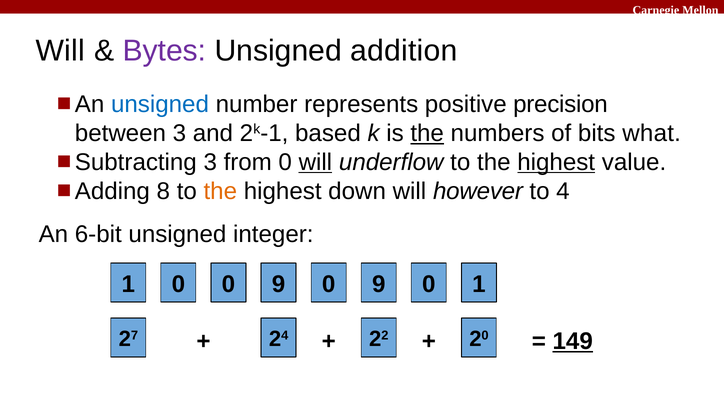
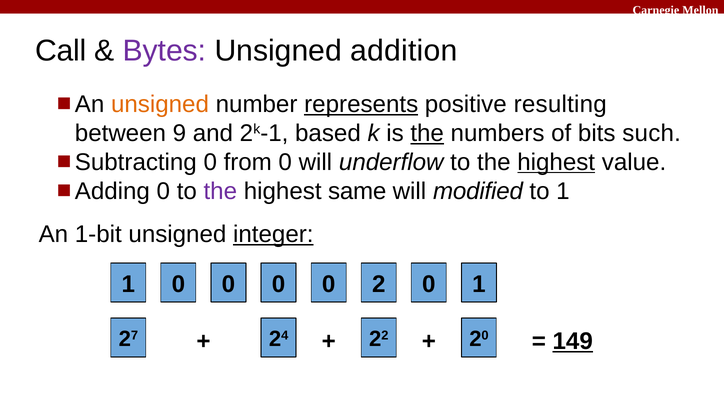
Will: Will -> Call (61, 51)
unsigned colour: blue -> orange (160, 104)
represents underline: none -> present (361, 104)
precision: precision -> resulting (560, 104)
between 3: 3 -> 9 (179, 133)
what: what -> such (652, 133)
3: 3 -> 0 (210, 162)
will underline: present -> none (315, 162)
8: 8 -> 0 (163, 191)
the colour: orange -> purple (220, 191)
down: down -> same (357, 191)
however: however -> modified (478, 191)
to 4: 4 -> 1 (563, 191)
6-bit: 6-bit -> 1-bit (98, 235)
integer underline: none -> present (273, 235)
1 0 9: 9 -> 0 (279, 284)
0 0 9: 9 -> 2 (379, 284)
